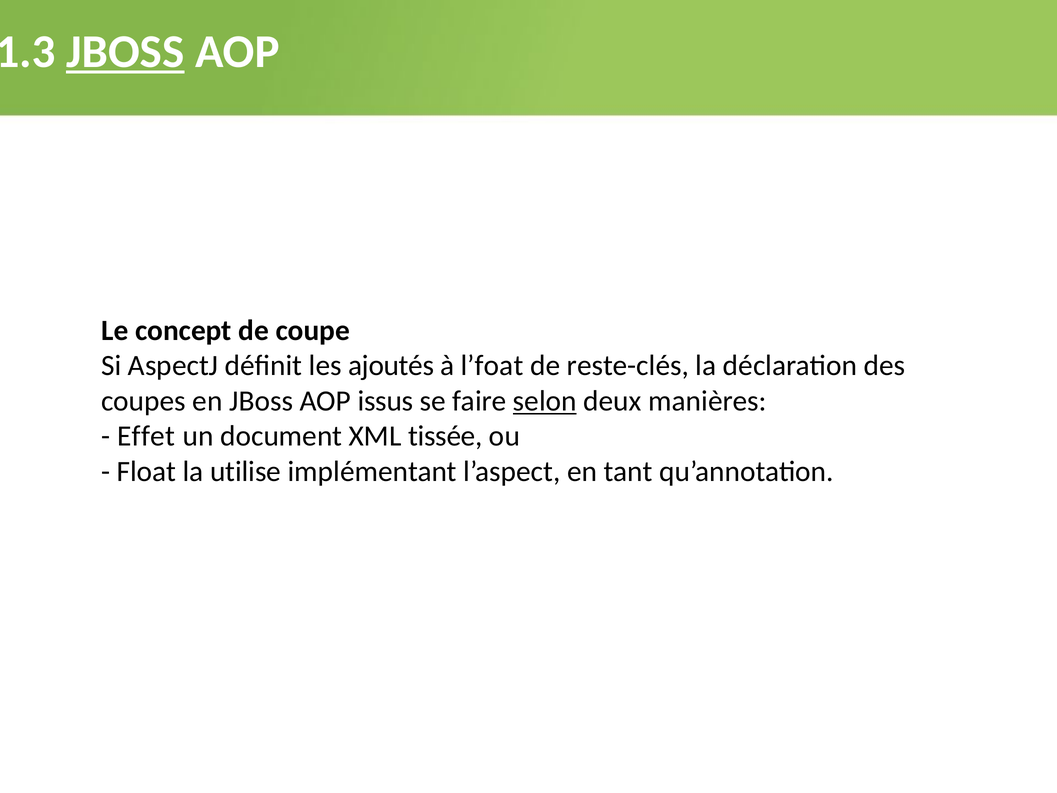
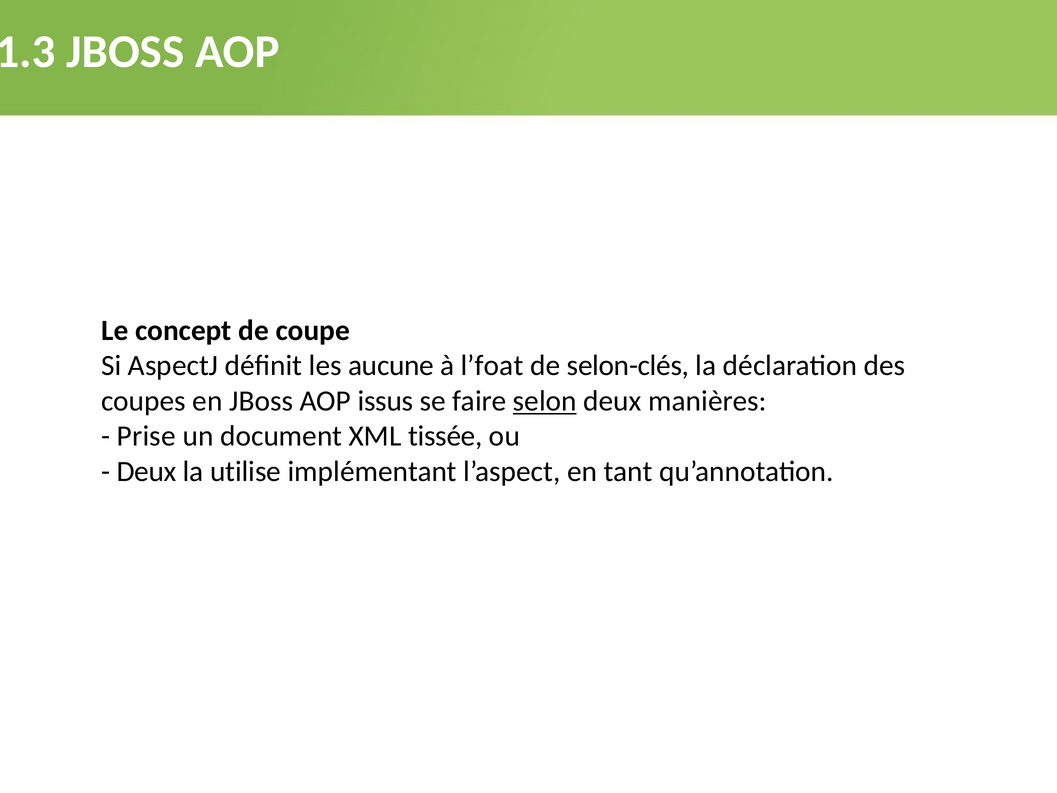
JBOSS underline: present -> none (125, 52)
ajoutés: ajoutés -> aucune (391, 366)
reste-clés: reste-clés -> selon-clés (628, 366)
Effet: Effet -> Prise (146, 436)
Float: Float -> Deux (146, 471)
